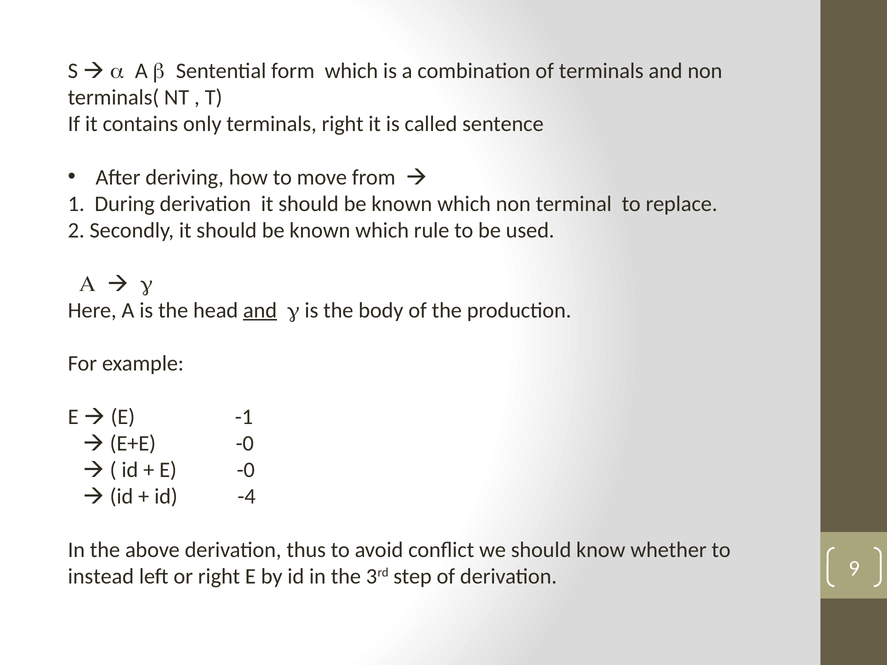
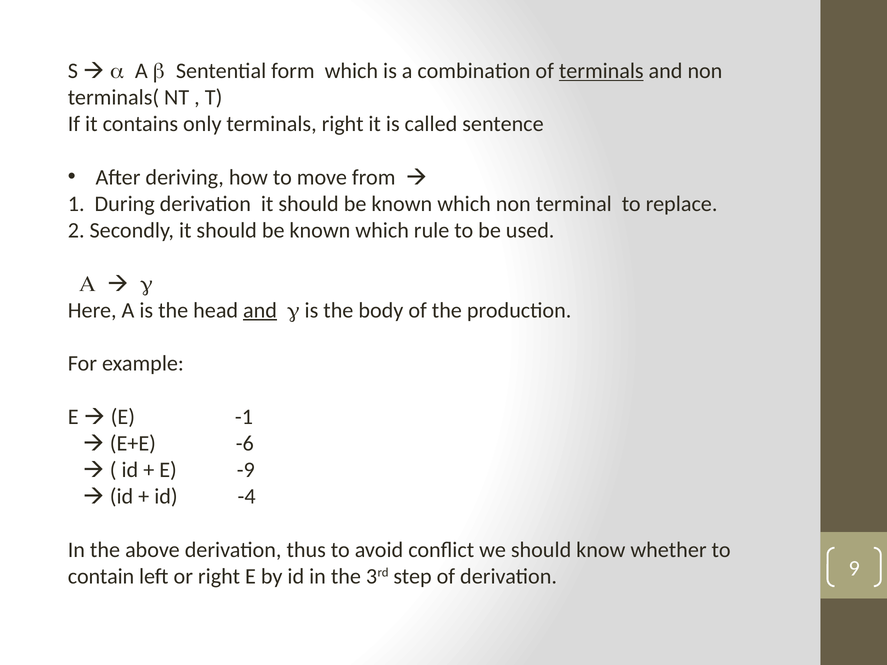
terminals underline: none -> present (601, 71)
E+E -0: -0 -> -6 (245, 443)
E -0: -0 -> -9 (246, 470)
instead: instead -> contain (101, 577)
